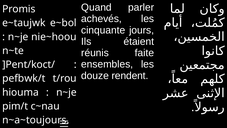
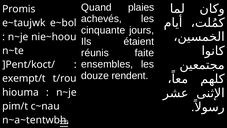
parler: parler -> plaies (141, 7)
pefbwk/t: pefbwk/t -> exempt/t (24, 78)
n~a~toujours: n~a~toujours -> n~a~tentwbh (36, 120)
